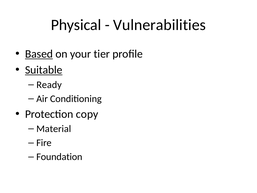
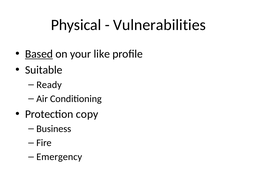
tier: tier -> like (102, 54)
Suitable underline: present -> none (44, 70)
Material: Material -> Business (54, 129)
Foundation: Foundation -> Emergency (59, 157)
